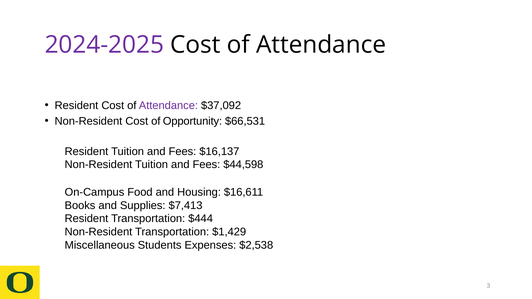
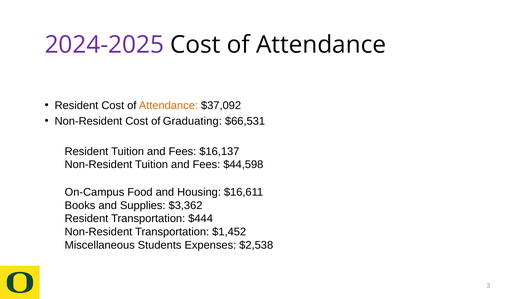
Attendance colour: purple -> orange (168, 106)
Opportunity: Opportunity -> Graduating (192, 121)
$7,413: $7,413 -> $3,362 (186, 206)
$1,429: $1,429 -> $1,452 (229, 232)
